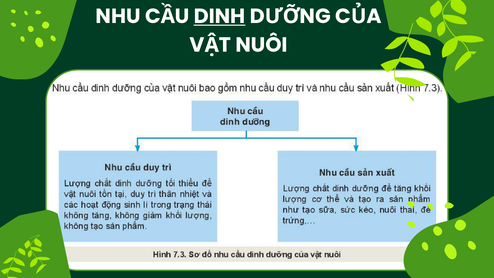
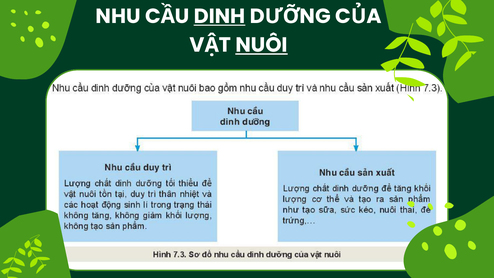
NUÔI underline: none -> present (262, 45)
